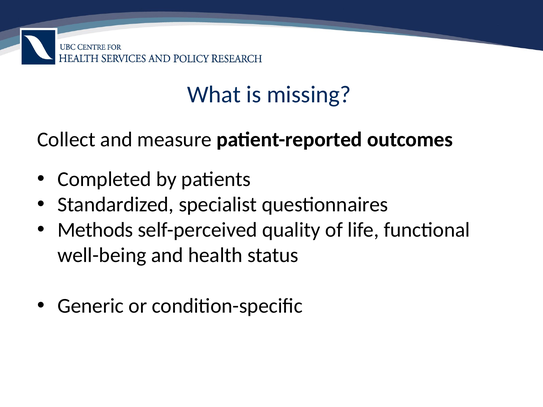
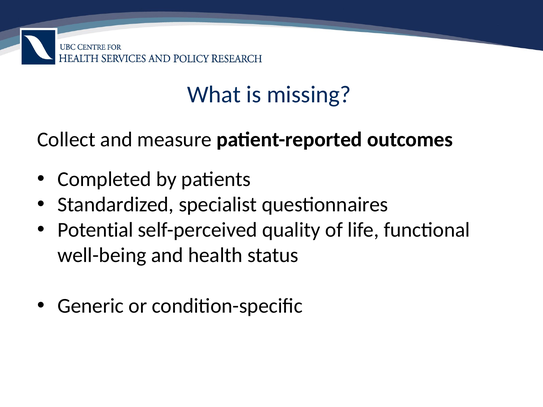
Methods: Methods -> Potential (95, 230)
